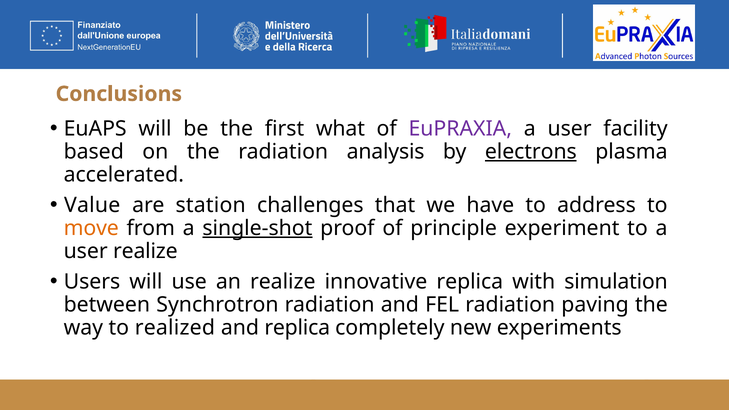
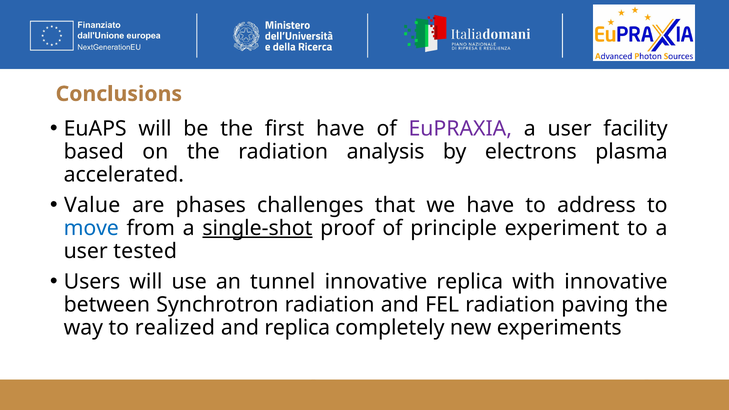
first what: what -> have (340, 129)
electrons underline: present -> none (531, 152)
station: station -> phases (211, 205)
move colour: orange -> blue (91, 228)
user realize: realize -> tested (145, 251)
an realize: realize -> tunnel (283, 282)
with simulation: simulation -> innovative (616, 282)
